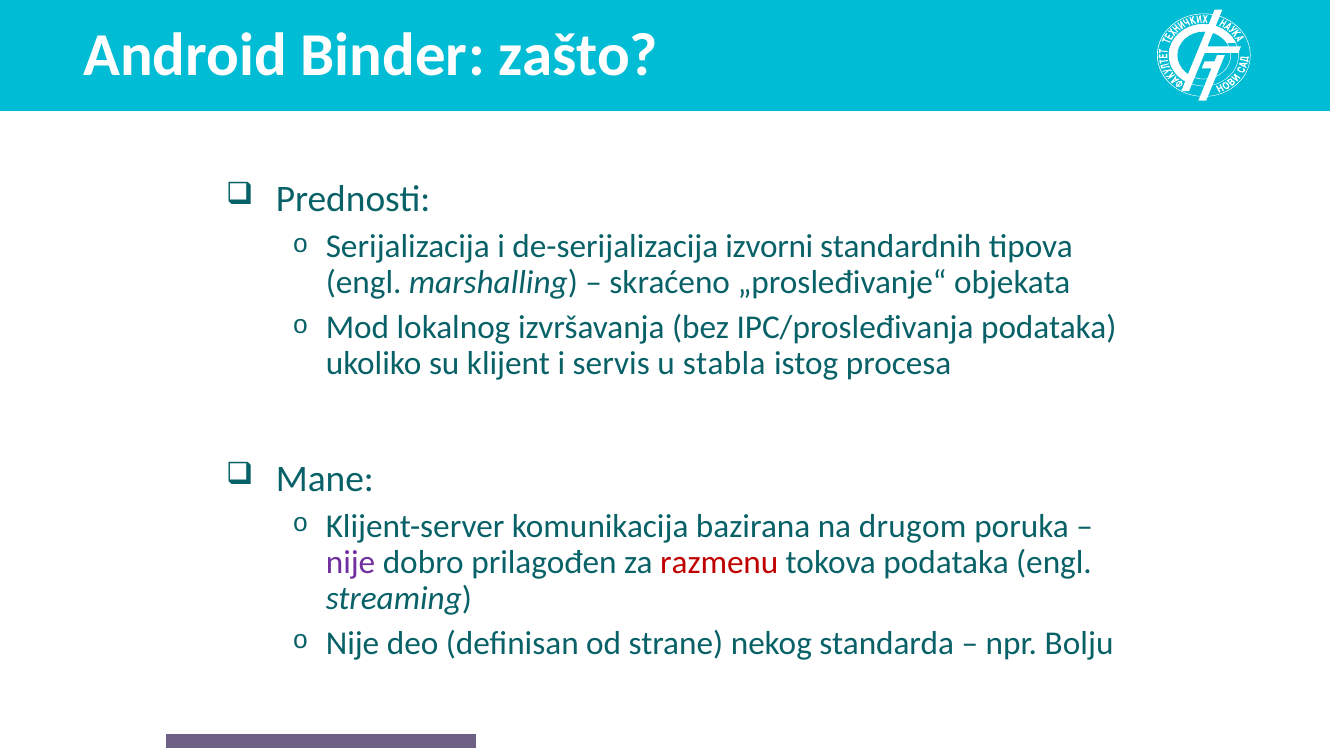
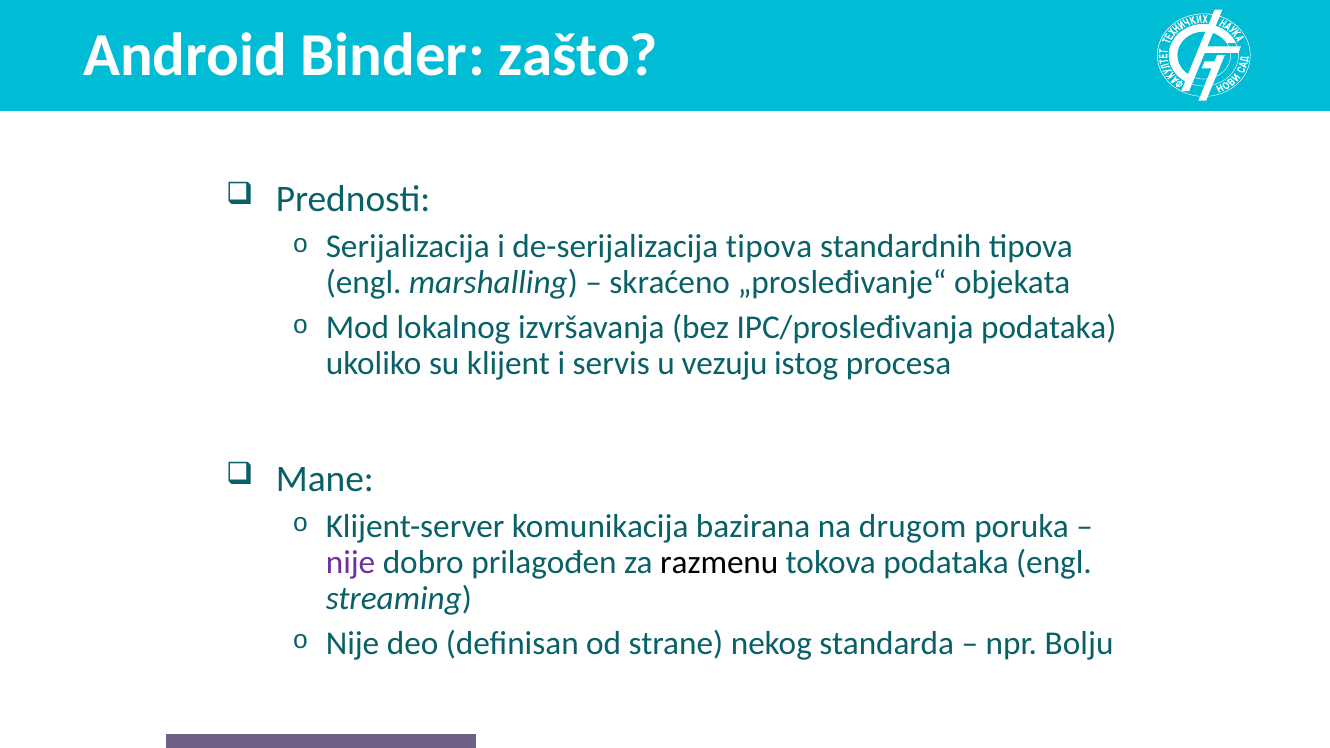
de-serijalizacija izvorni: izvorni -> tipova (769, 247)
stabla: stabla -> vezuju (725, 364)
razmenu colour: red -> black (719, 563)
